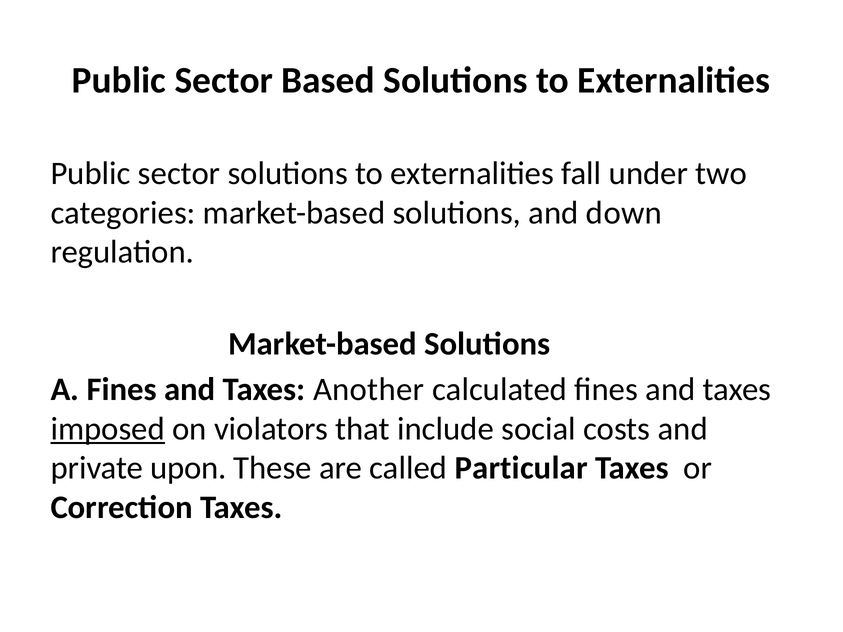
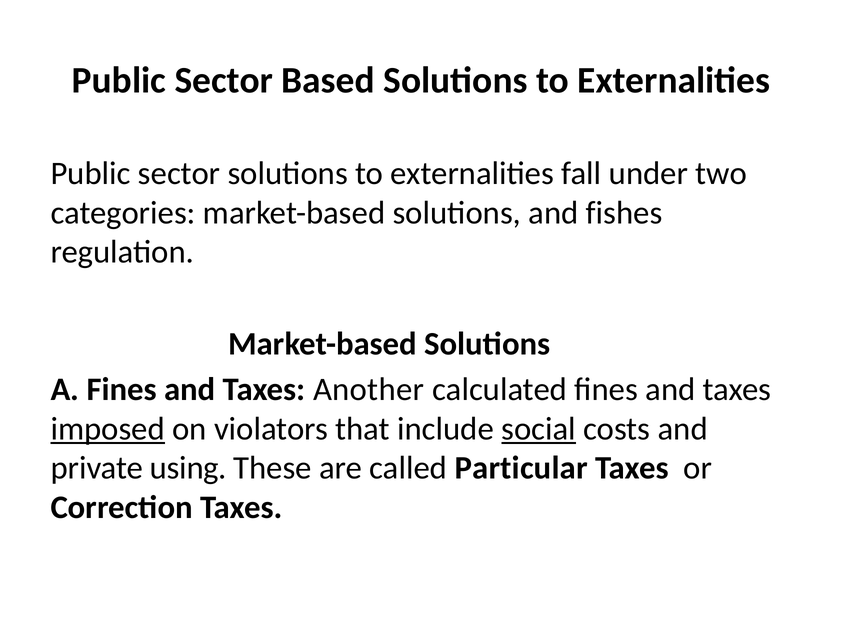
down: down -> fishes (624, 213)
social underline: none -> present (539, 429)
upon: upon -> using (188, 468)
